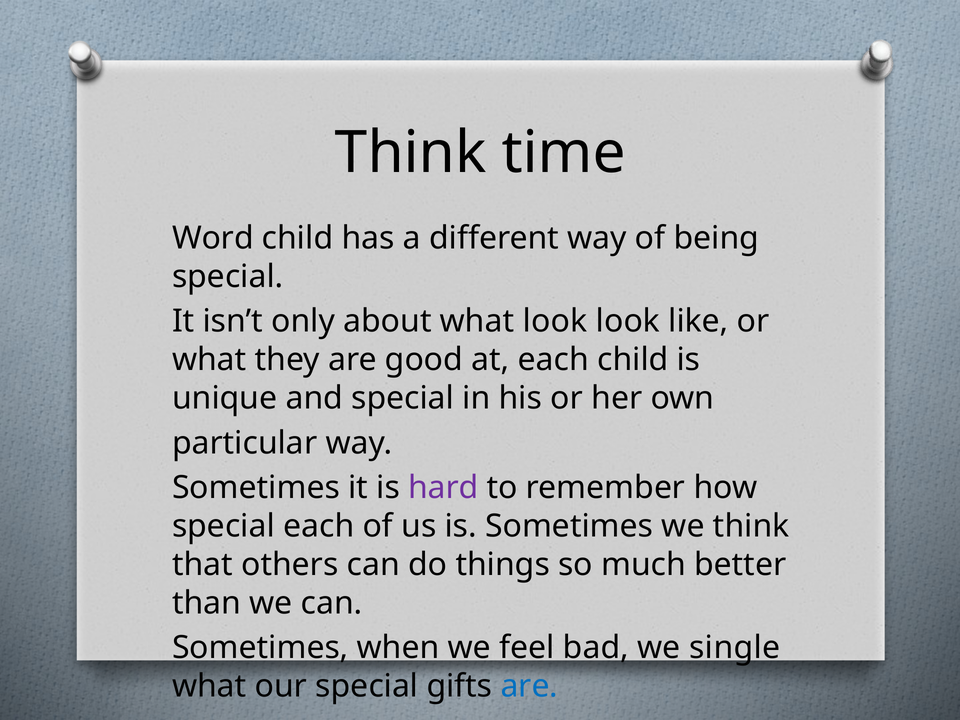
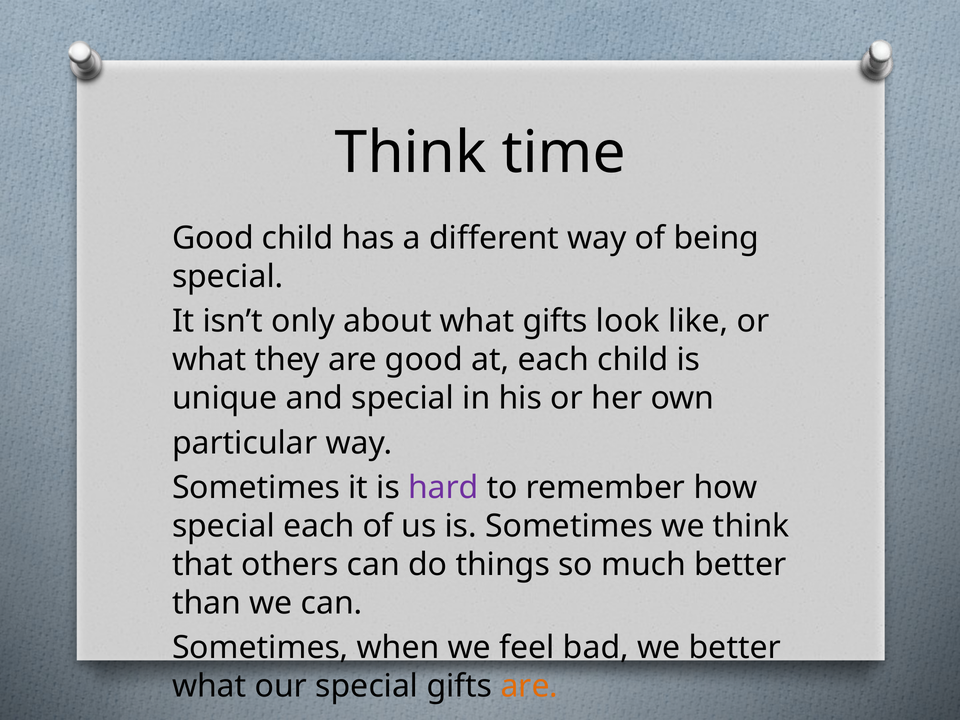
Word: Word -> Good (213, 238)
what look: look -> gifts (555, 321)
we single: single -> better (735, 648)
are colour: blue -> orange (529, 686)
